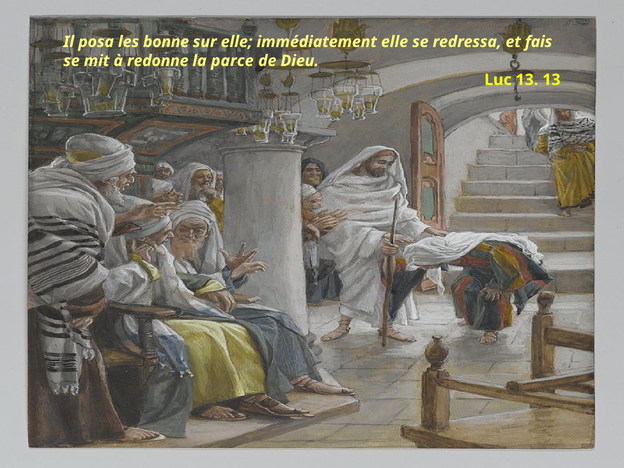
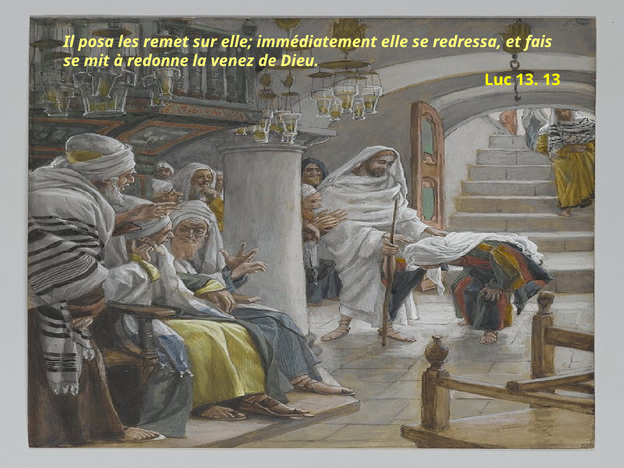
bonne: bonne -> remet (166, 42)
parce: parce -> venez (232, 61)
